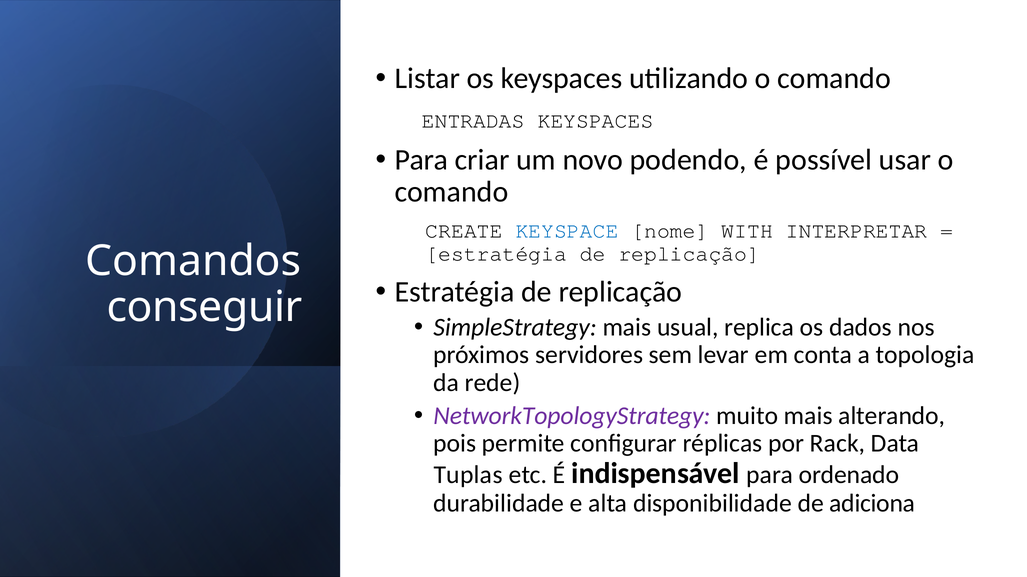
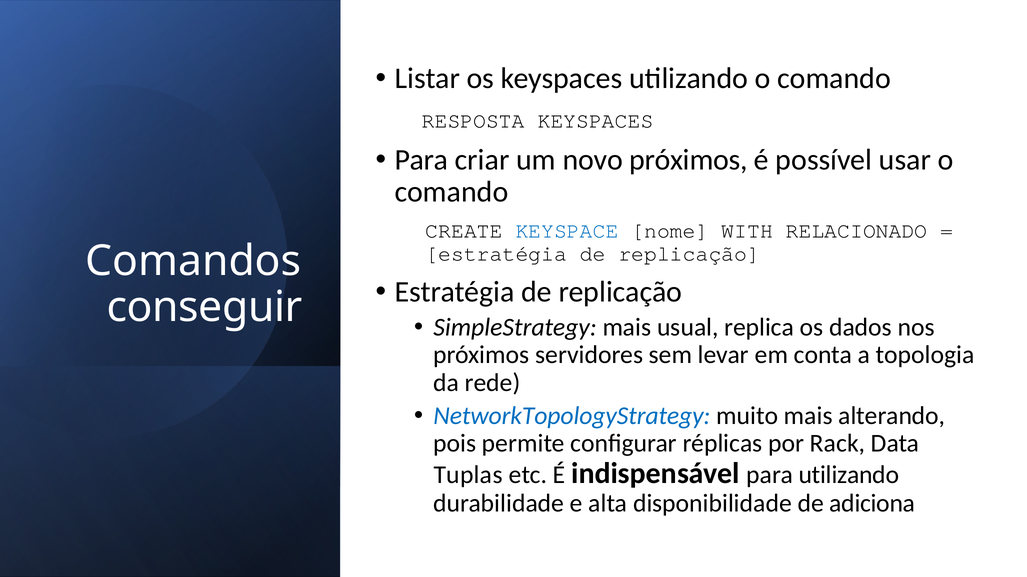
ENTRADAS: ENTRADAS -> RESPOSTA (473, 121)
novo podendo: podendo -> próximos (688, 160)
INTERPRETAR: INTERPRETAR -> RELACIONADO (857, 231)
NetworkTopologyStrategy colour: purple -> blue (572, 416)
para ordenado: ordenado -> utilizando (849, 475)
